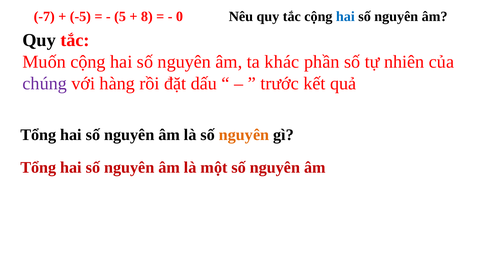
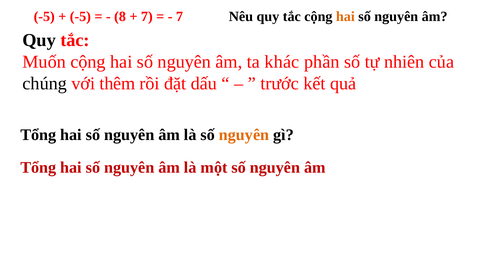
-7: -7 -> -5 (44, 17)
5: 5 -> 8 (120, 17)
8: 8 -> 7 (147, 17)
0: 0 -> 7 (180, 17)
hai colour: blue -> orange (345, 17)
chúng colour: purple -> black (45, 84)
hàng: hàng -> thêm (117, 84)
